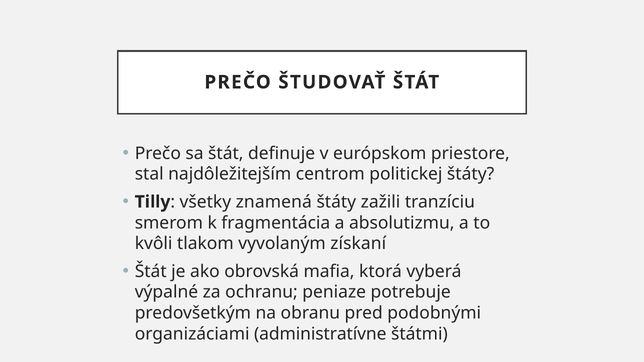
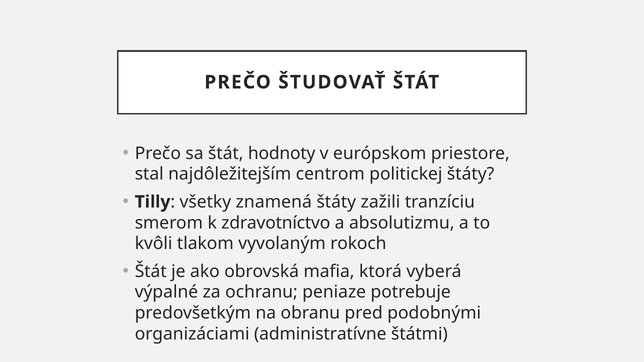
definuje: definuje -> hodnoty (282, 153)
fragmentácia: fragmentácia -> zdravotníctvo (276, 223)
získaní: získaní -> rokoch (358, 244)
